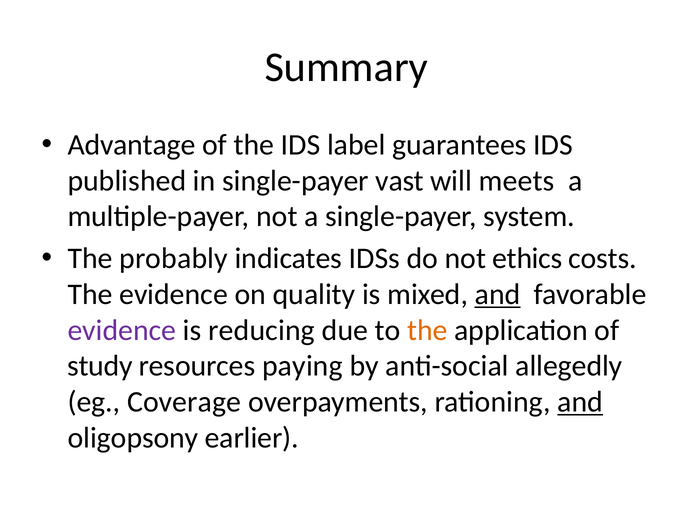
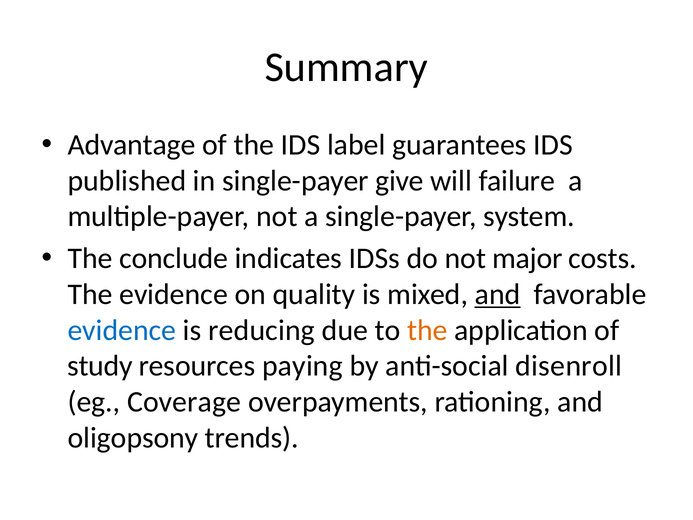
vast: vast -> give (400, 181)
meets: meets -> failure (517, 181)
probably: probably -> conclude (174, 258)
ethics: ethics -> major (527, 258)
evidence colour: purple -> blue (122, 330)
allegedly: allegedly -> disenroll (569, 366)
and underline: present -> none (580, 402)
earlier: earlier -> trends (252, 437)
